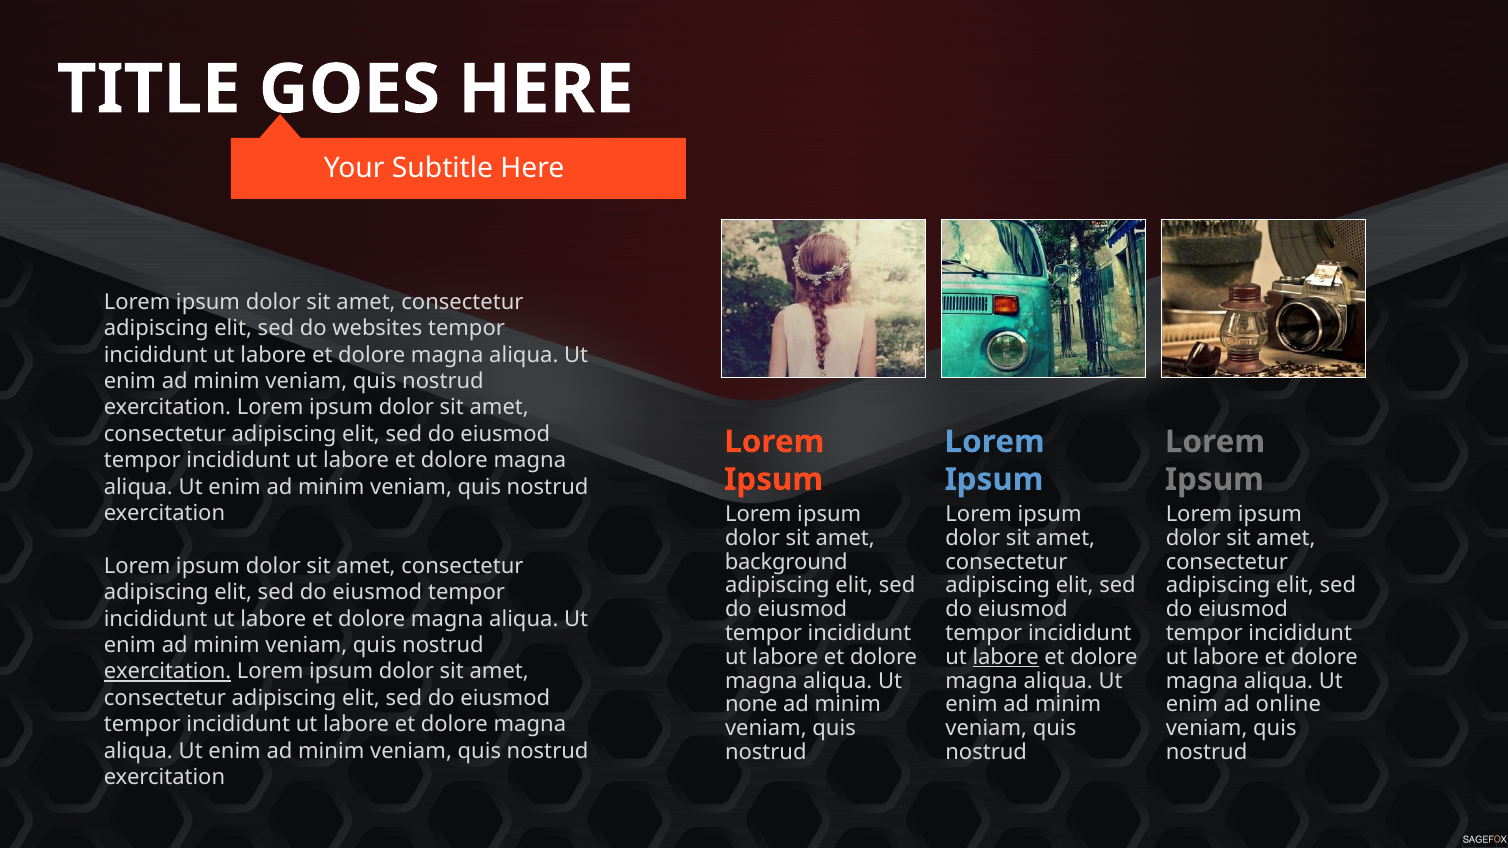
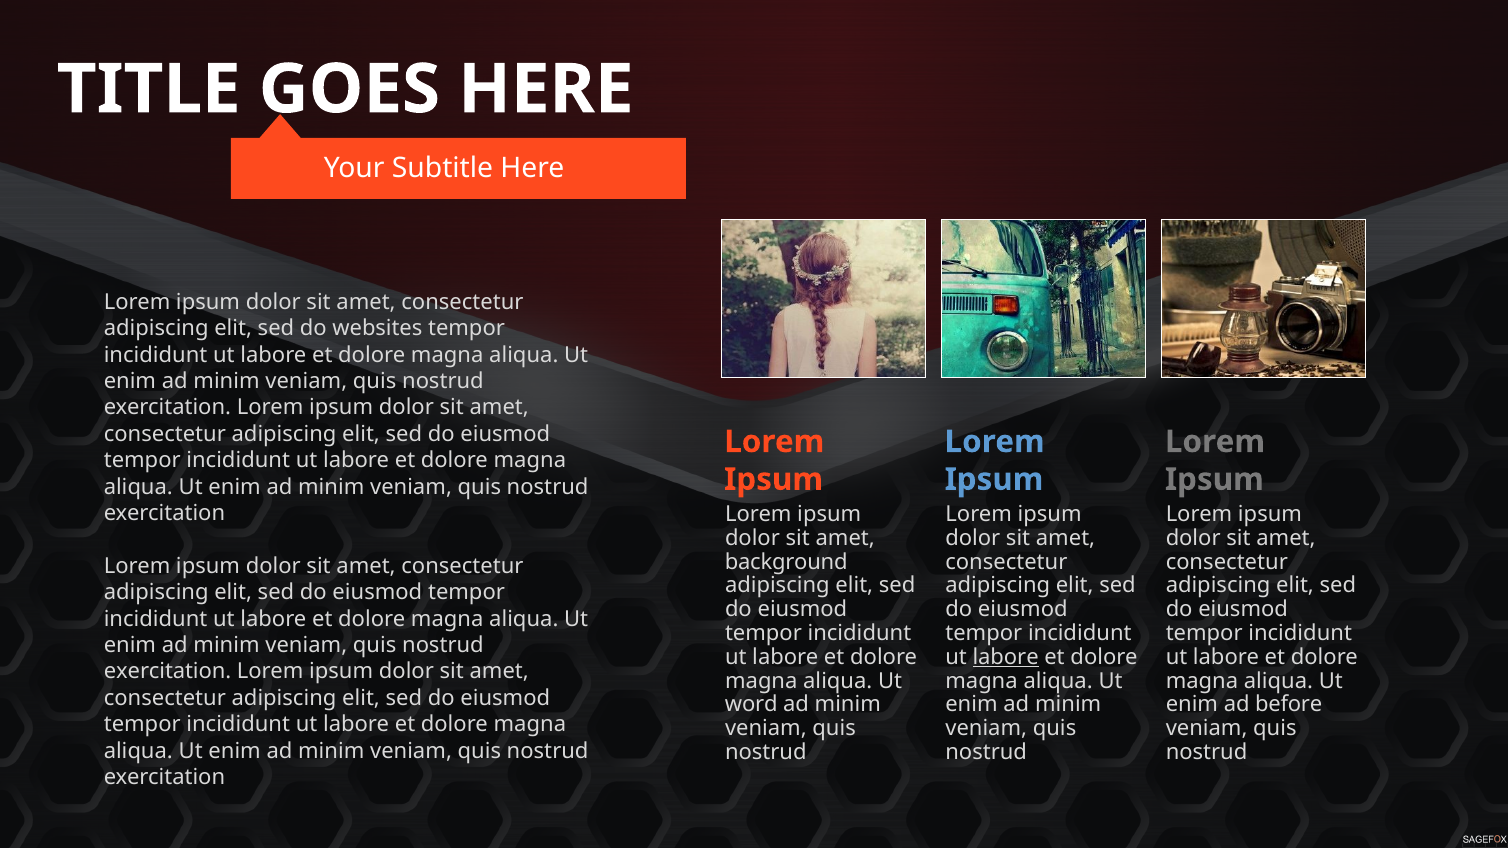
exercitation underline: present -> none (167, 672)
none: none -> word (751, 705)
online: online -> before (1289, 705)
